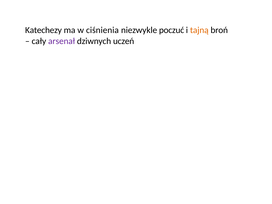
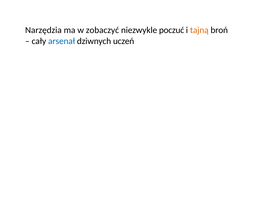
Katechezy: Katechezy -> Narzędzia (43, 30)
ciśnienia: ciśnienia -> zobaczyć (102, 30)
arsenał colour: purple -> blue (62, 41)
